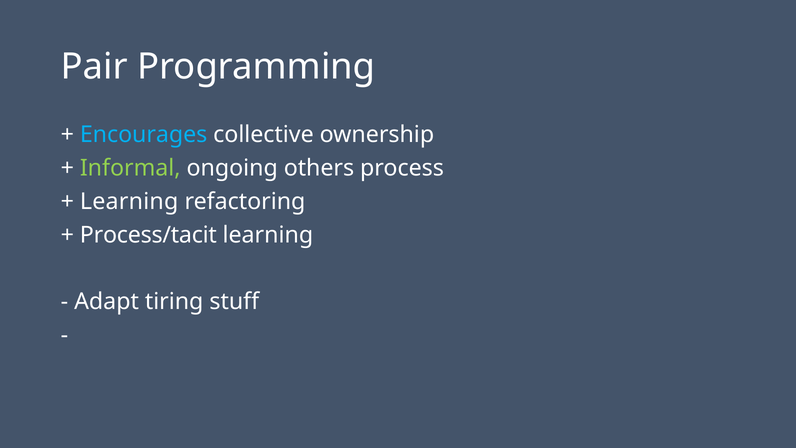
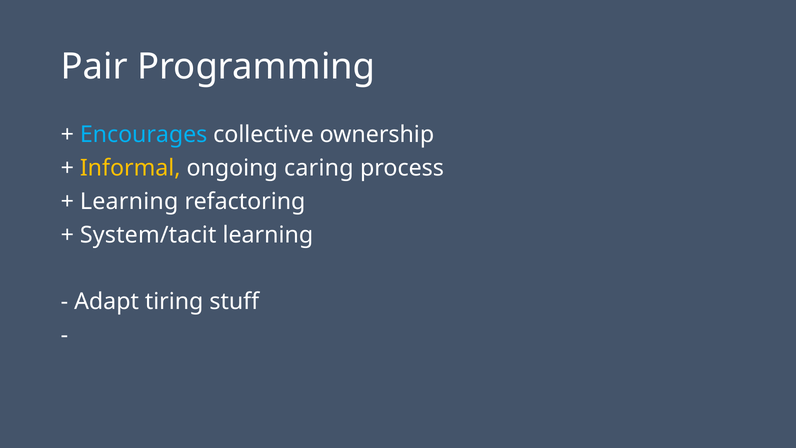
Informal colour: light green -> yellow (130, 168)
others: others -> caring (319, 168)
Process/tacit: Process/tacit -> System/tacit (148, 235)
